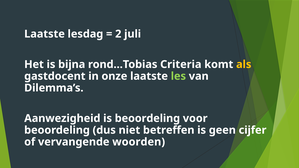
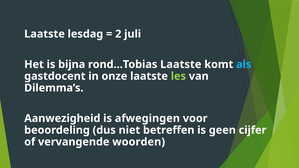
rond…Tobias Criteria: Criteria -> Laatste (181, 64)
als colour: yellow -> light blue (244, 64)
is beoordeling: beoordeling -> afwegingen (147, 118)
